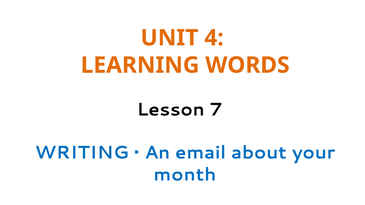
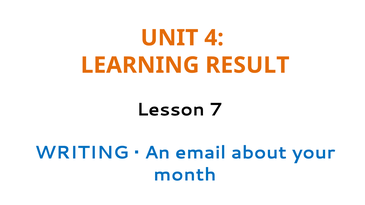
WORDS: WORDS -> RESULT (247, 65)
